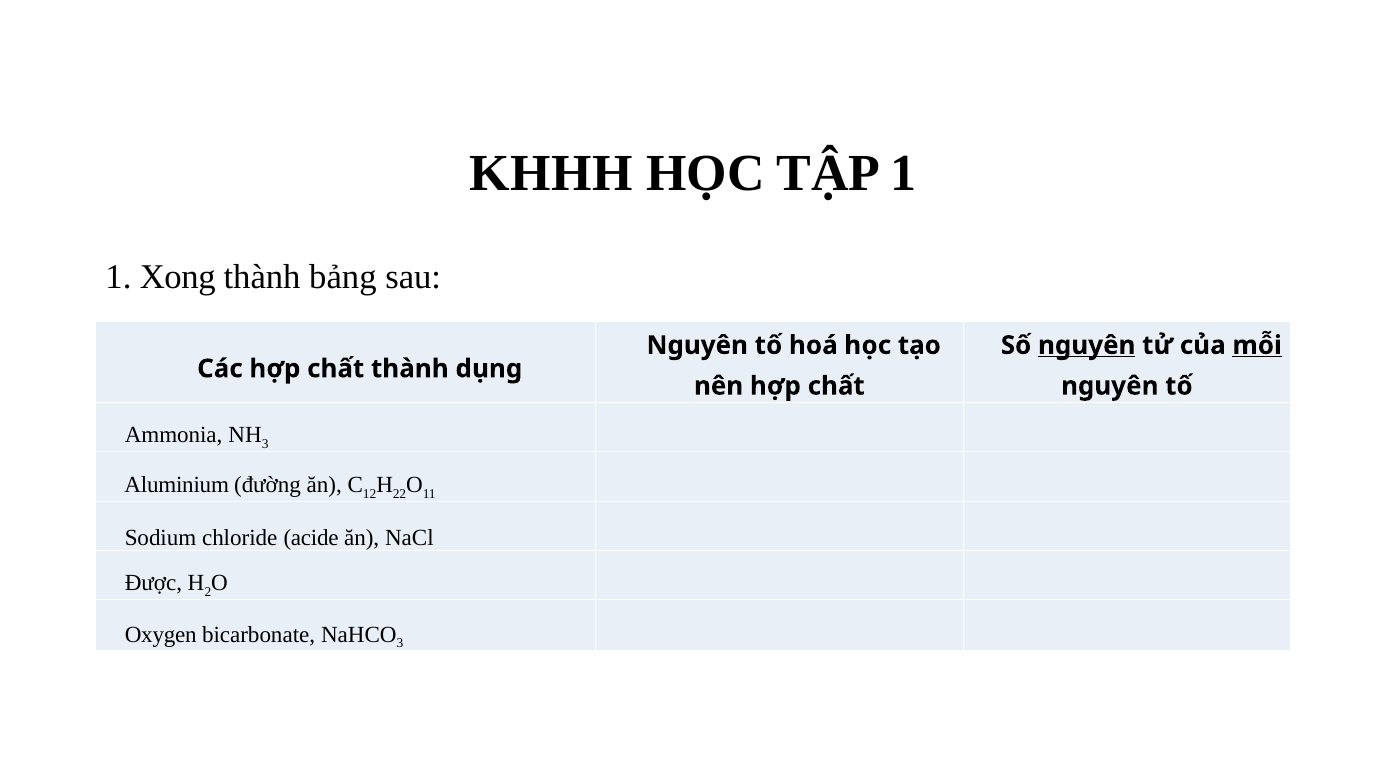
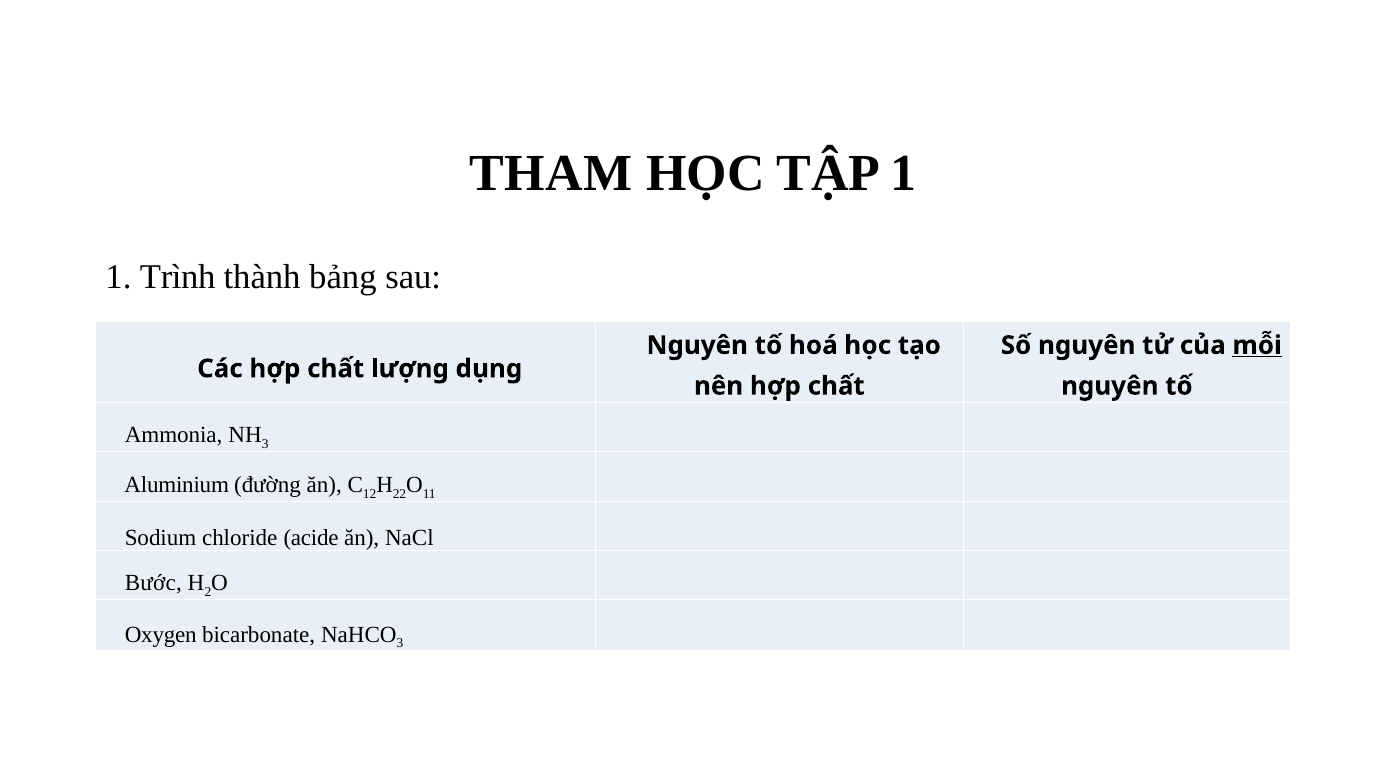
KHHH: KHHH -> THAM (551, 173)
Xong: Xong -> Trình (178, 277)
nguyên underline: present -> none (1087, 345)
chất thành: thành -> lượng (410, 369)
Được: Được -> Bước (153, 583)
